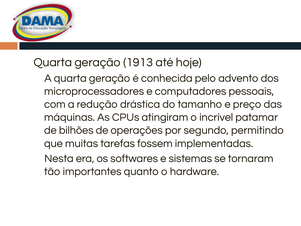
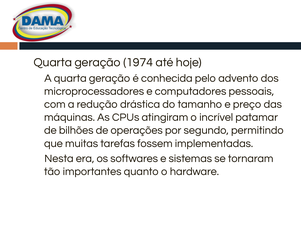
1913: 1913 -> 1974 (138, 62)
